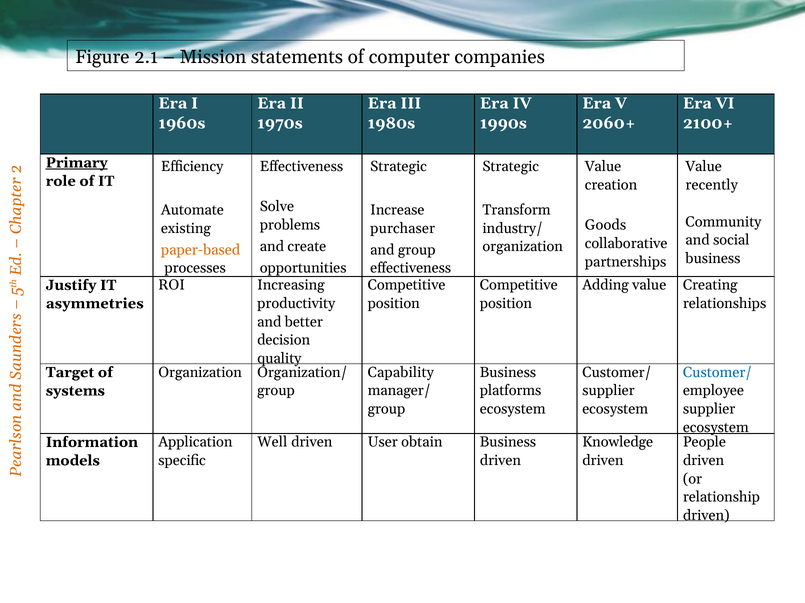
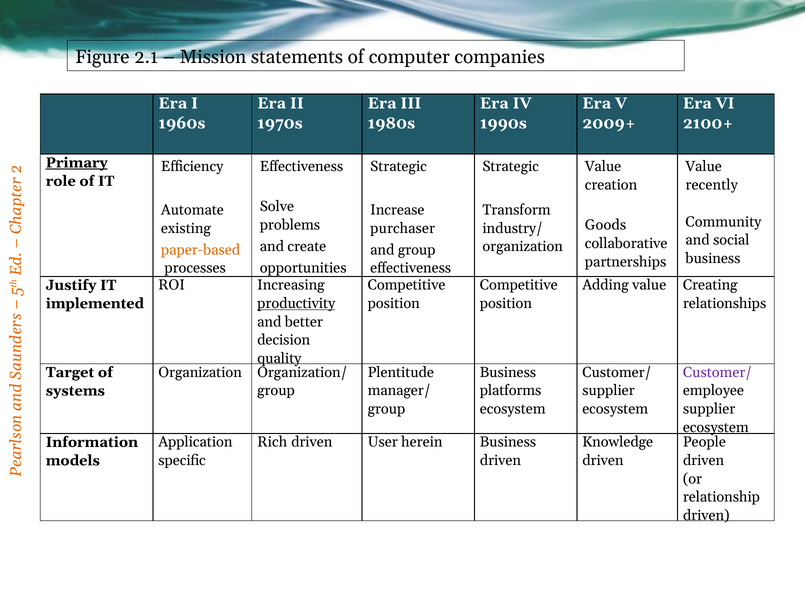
2060+: 2060+ -> 2009+ (609, 123)
asymmetries: asymmetries -> implemented (95, 304)
productivity underline: none -> present (296, 304)
Capability: Capability -> Plentitude (401, 373)
Customer/ colour: blue -> purple (718, 373)
Well: Well -> Rich (272, 443)
obtain: obtain -> herein (422, 443)
